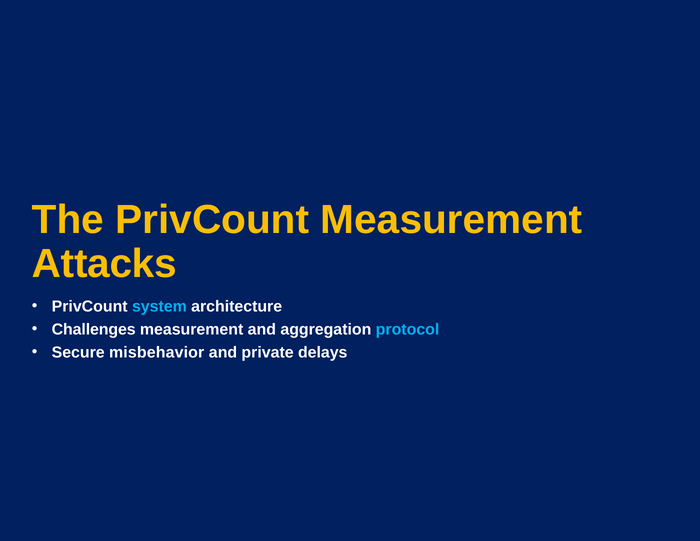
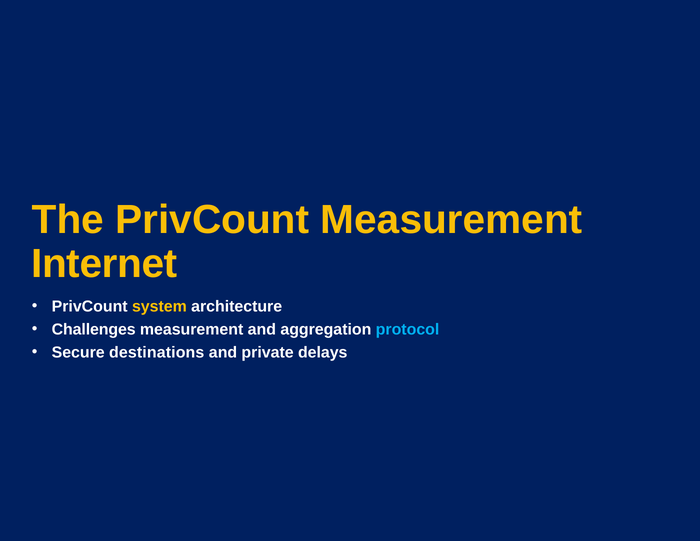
Attacks: Attacks -> Internet (104, 264)
system colour: light blue -> yellow (159, 306)
misbehavior: misbehavior -> destinations (157, 352)
